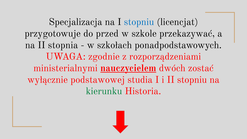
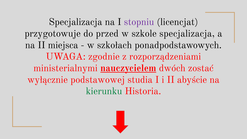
stopniu colour: blue -> purple (139, 22)
szkole przekazywać: przekazywać -> specjalizacja (187, 33)
stopnia: stopnia -> miejsca (63, 45)
II stopniu: stopniu -> abyście (192, 80)
